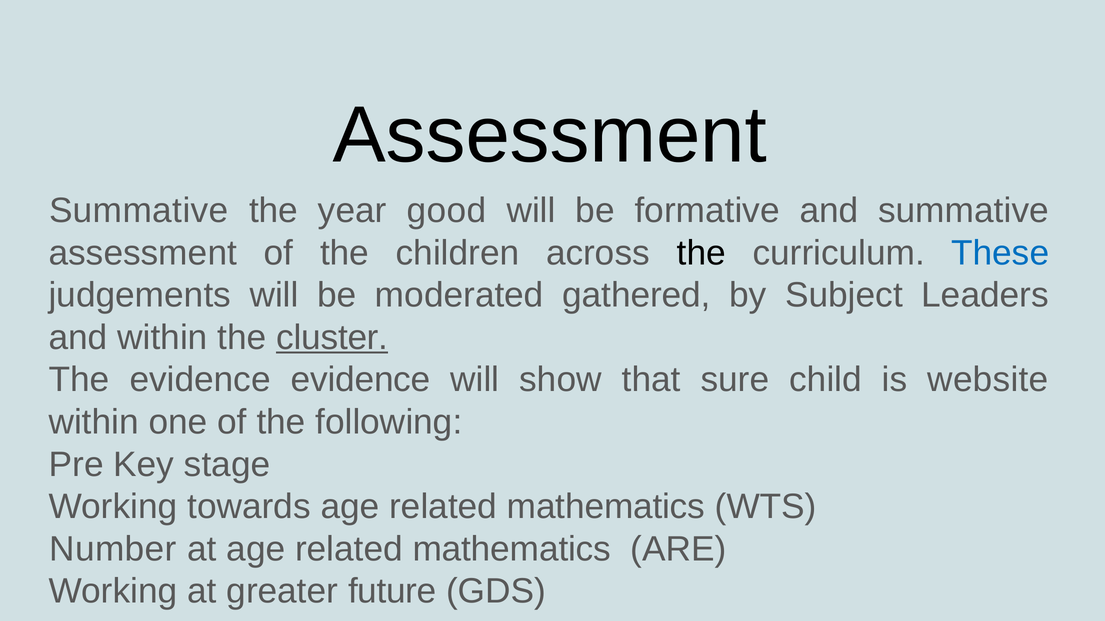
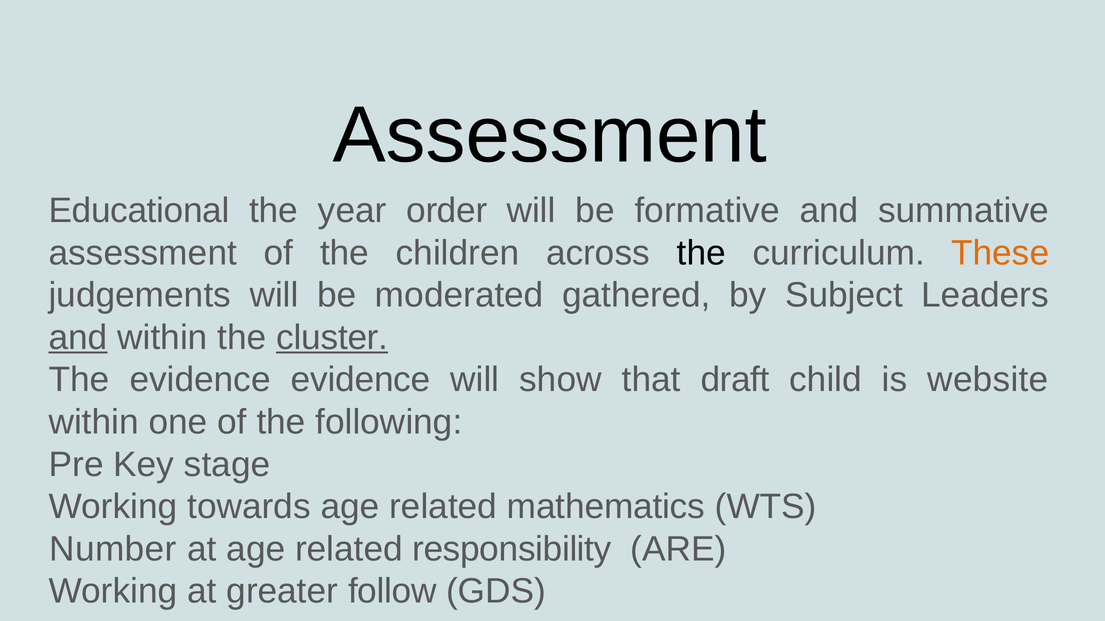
Summative: Summative -> Educational (139, 211)
good: good -> order (447, 211)
These colour: blue -> orange (1000, 253)
and underline: none -> present (78, 338)
sure: sure -> draft (735, 380)
at age related mathematics: mathematics -> responsibility (512, 549)
future: future -> follow (392, 592)
